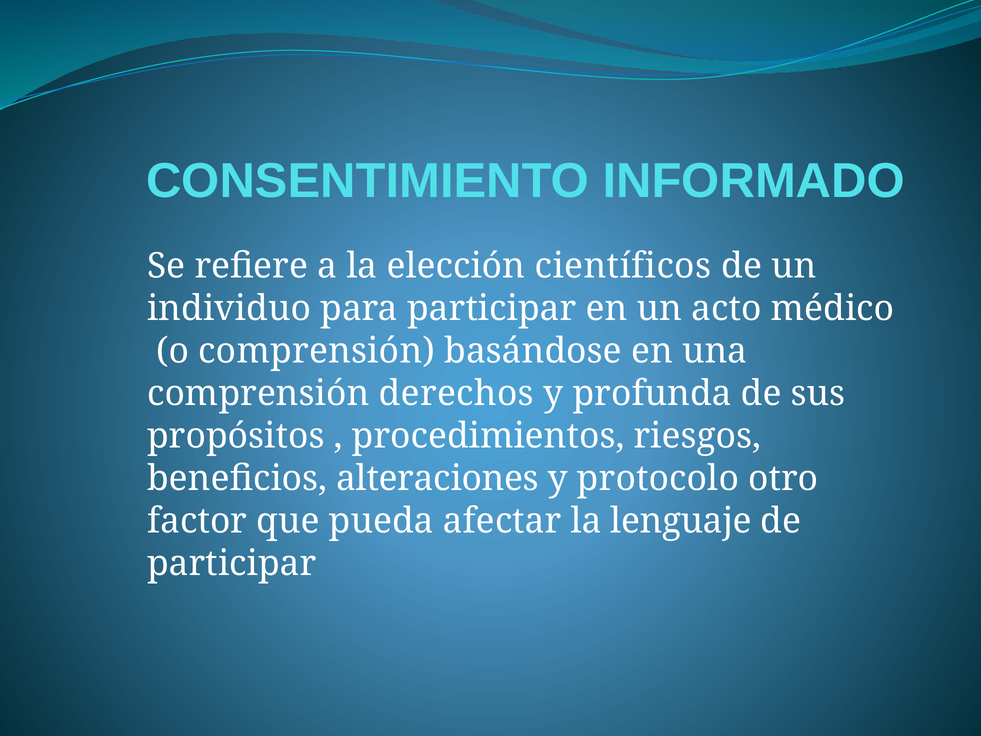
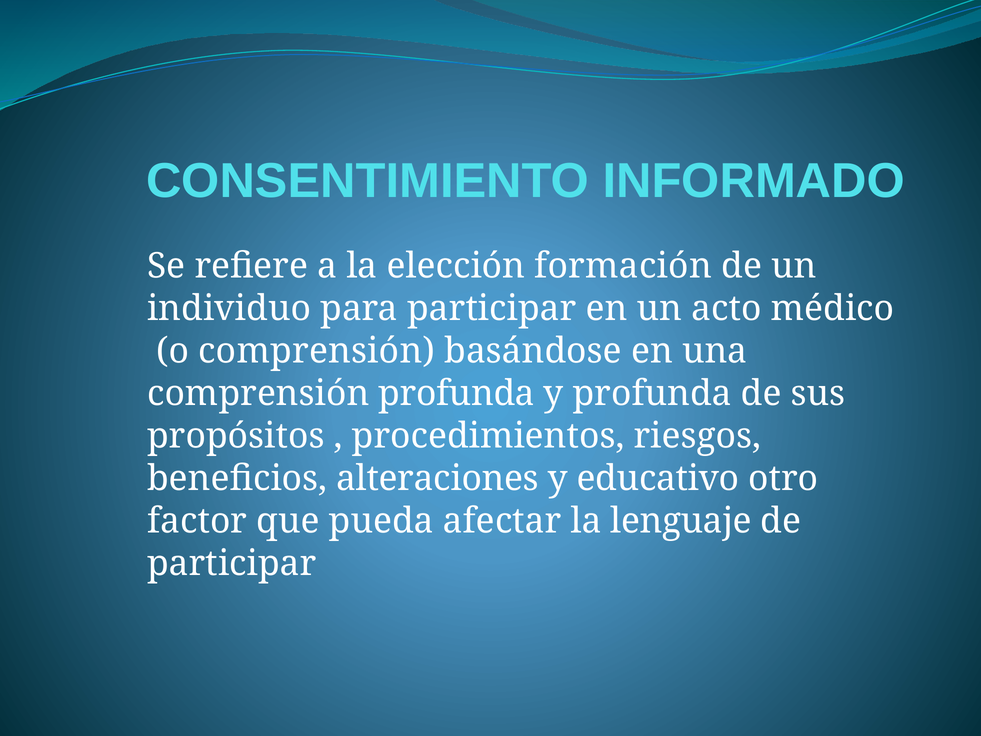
científicos: científicos -> formación (623, 266)
comprensión derechos: derechos -> profunda (457, 394)
protocolo: protocolo -> educativo (658, 479)
